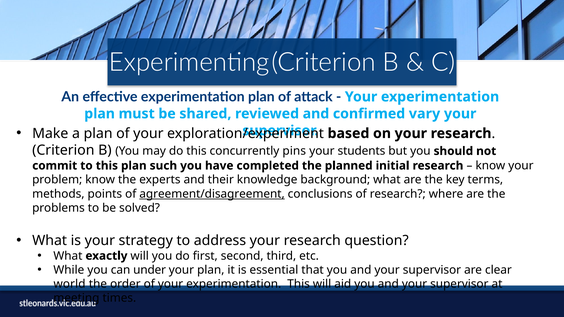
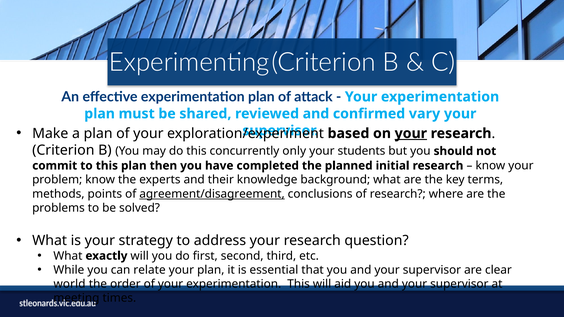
your underline: none -> present (411, 134)
pins: pins -> only (294, 151)
such: such -> then (163, 166)
under: under -> relate (150, 270)
